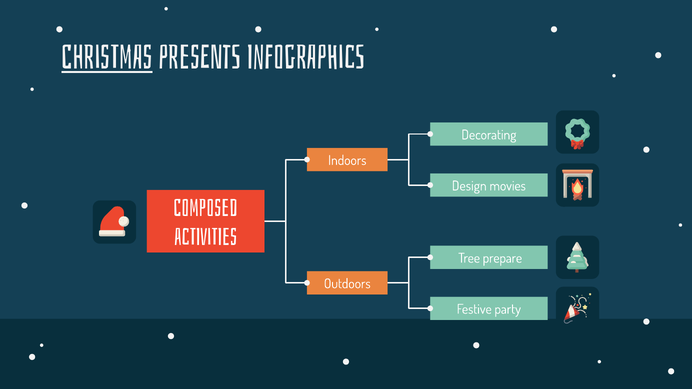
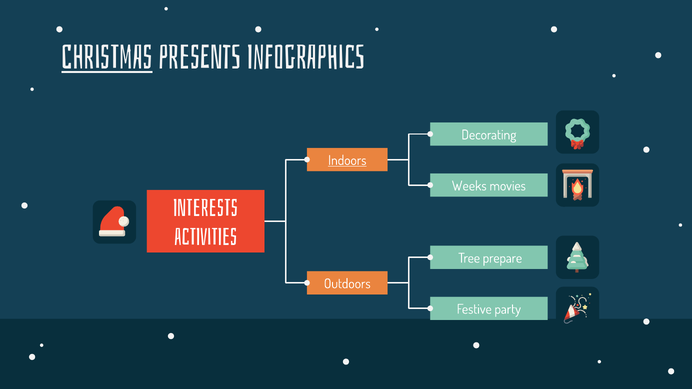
Indoors underline: none -> present (347, 161)
Design: Design -> Weeks (469, 186)
Composed: Composed -> Interests (205, 209)
